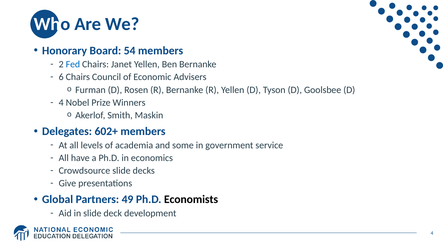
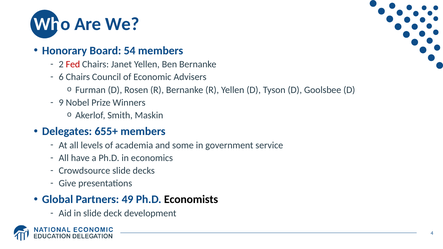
Fed colour: blue -> red (73, 64)
4: 4 -> 9 (61, 103)
602+: 602+ -> 655+ (106, 131)
